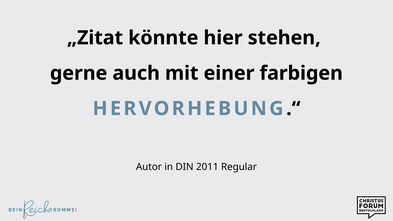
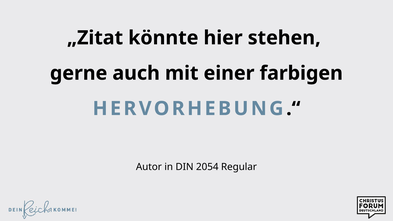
2011: 2011 -> 2054 (207, 167)
